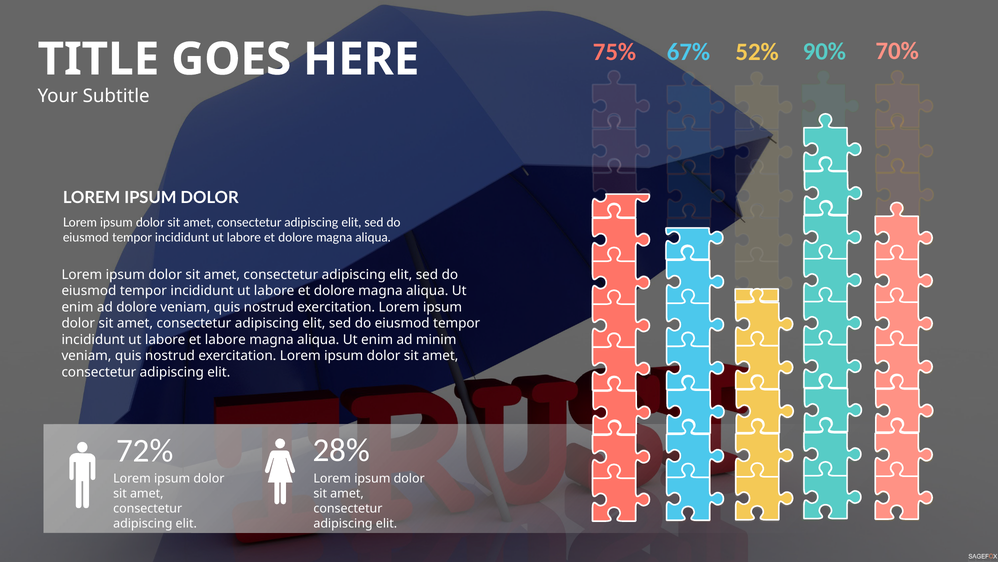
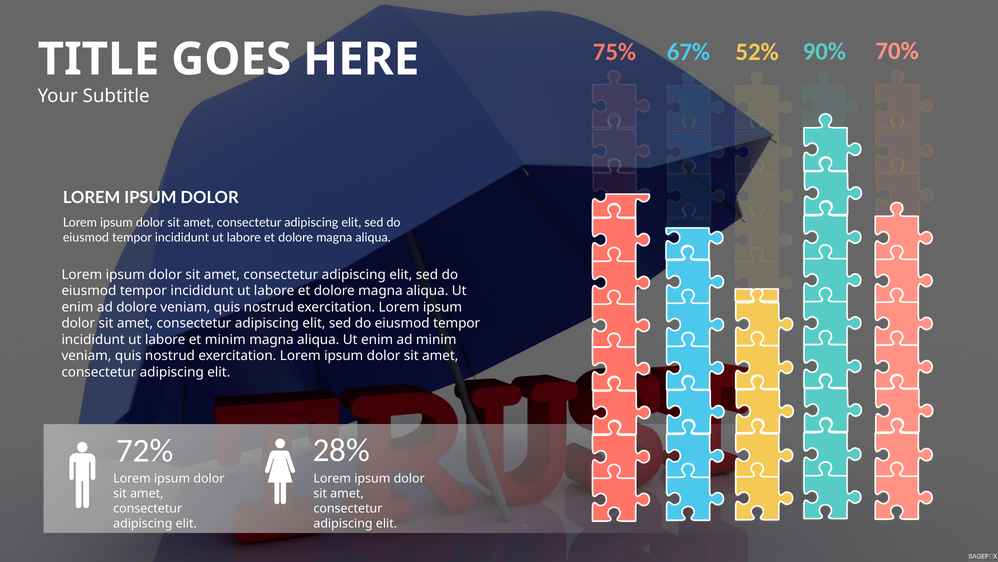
et labore: labore -> minim (225, 339)
